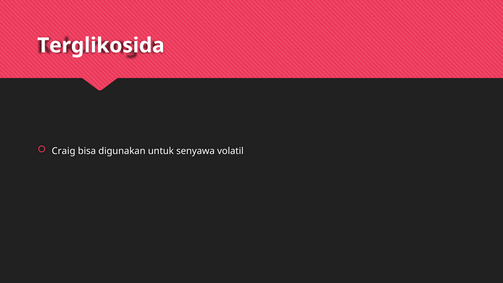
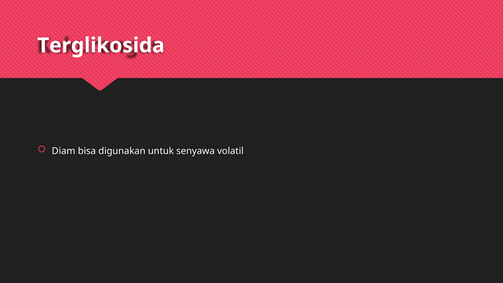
Craig: Craig -> Diam (64, 151)
